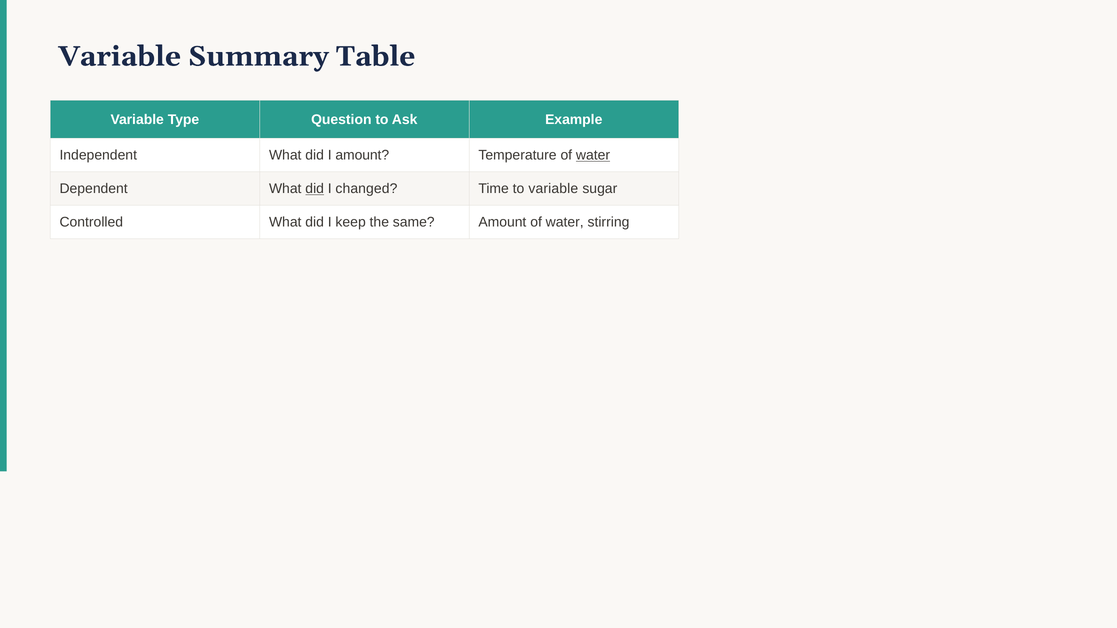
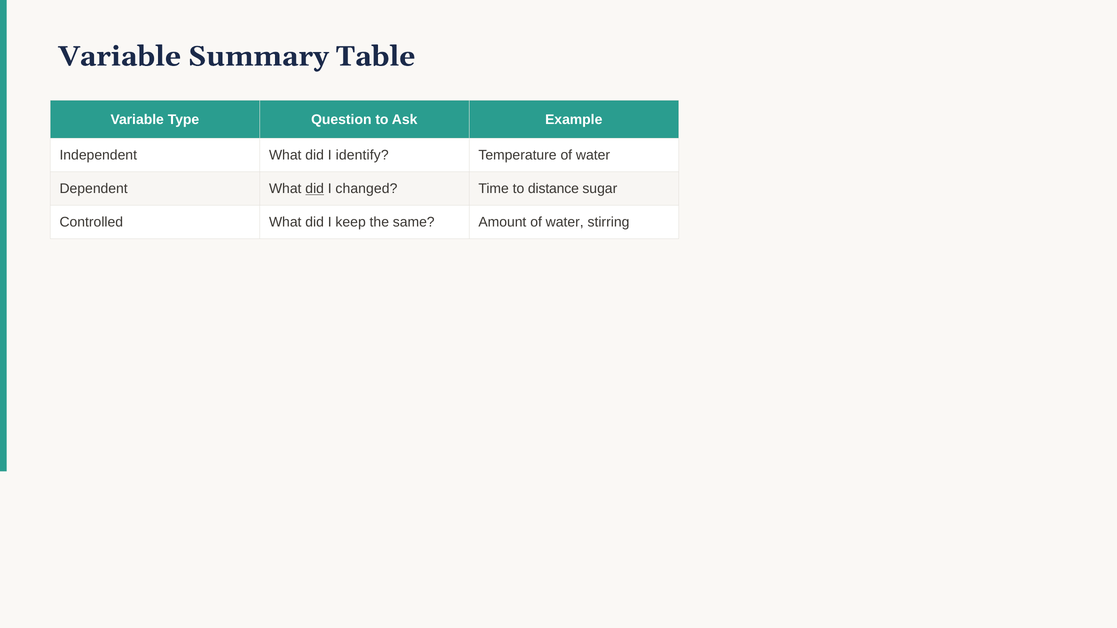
I amount: amount -> identify (362, 155)
water underline: present -> none (593, 155)
to variable: variable -> distance (553, 189)
